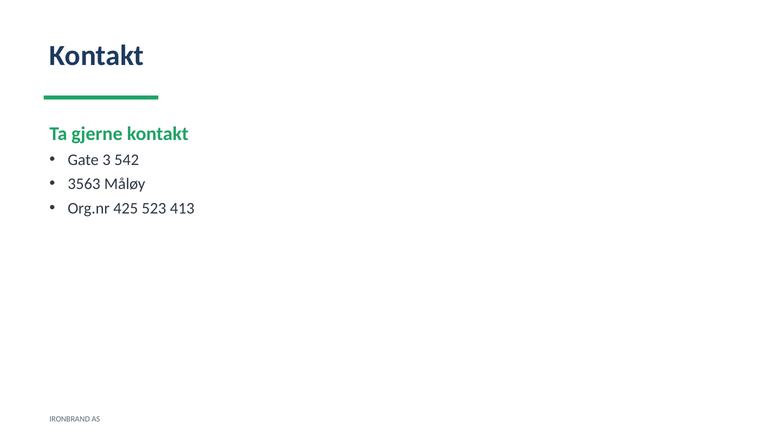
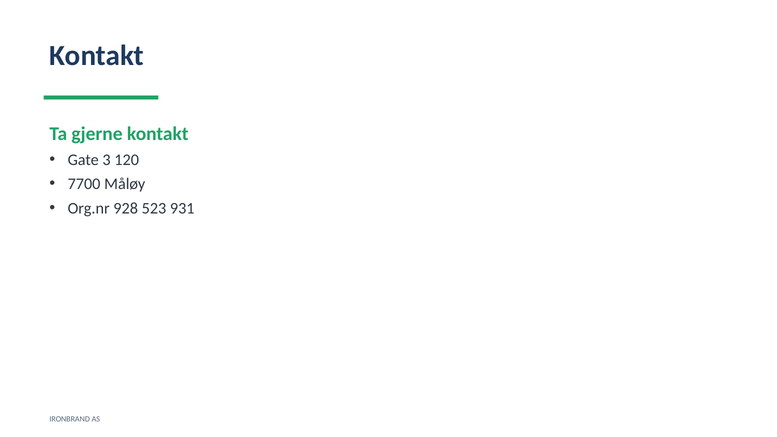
542: 542 -> 120 (127, 160)
3563: 3563 -> 7700 (84, 184)
425: 425 -> 928 (126, 208)
413: 413 -> 931 (182, 208)
